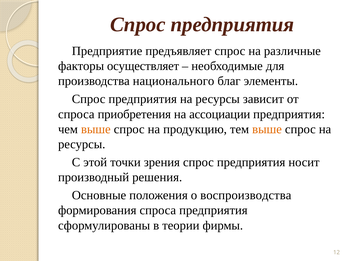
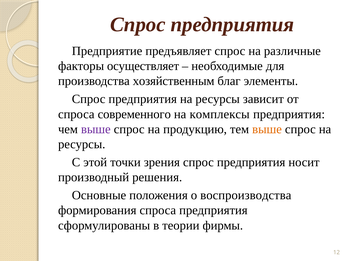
национального: национального -> хозяйственным (174, 81)
приобретения: приобретения -> современного (134, 114)
ассоциации: ассоциации -> комплексы (220, 114)
выше colour: orange -> purple (96, 129)
